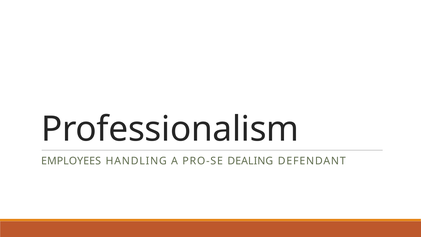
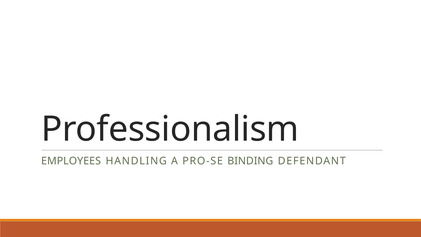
DEALING: DEALING -> BINDING (250, 161)
